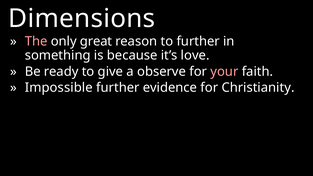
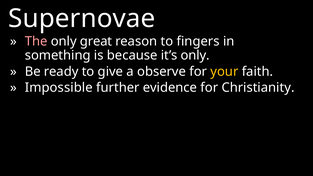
Dimensions: Dimensions -> Supernovae (82, 19)
to further: further -> fingers (198, 41)
it’s love: love -> only (195, 55)
your colour: pink -> yellow (224, 71)
